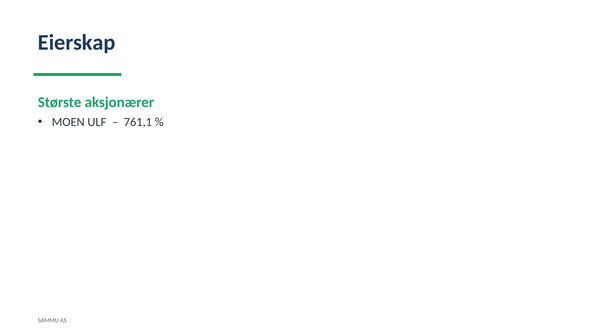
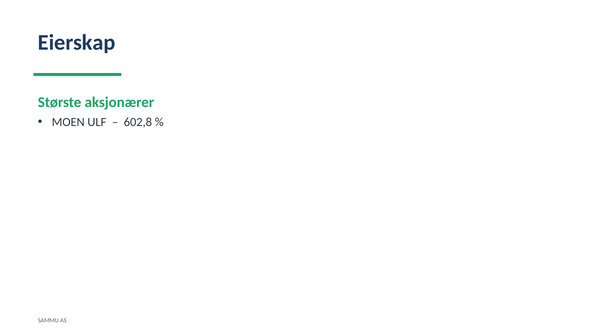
761,1: 761,1 -> 602,8 (138, 122)
